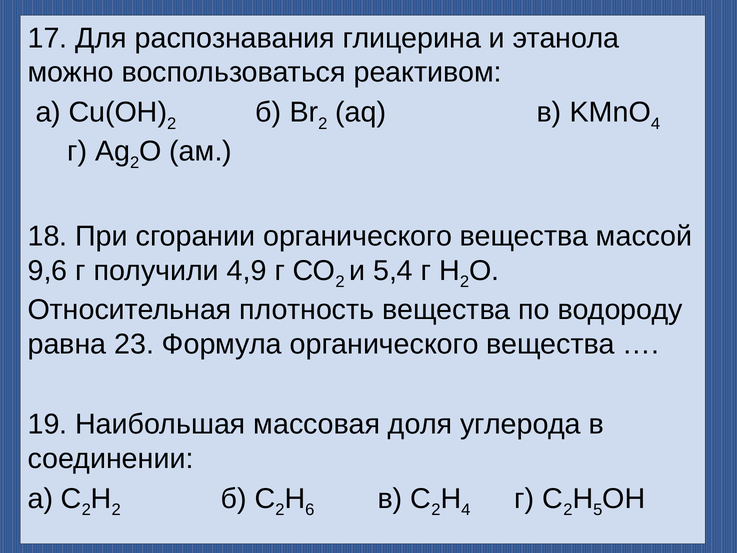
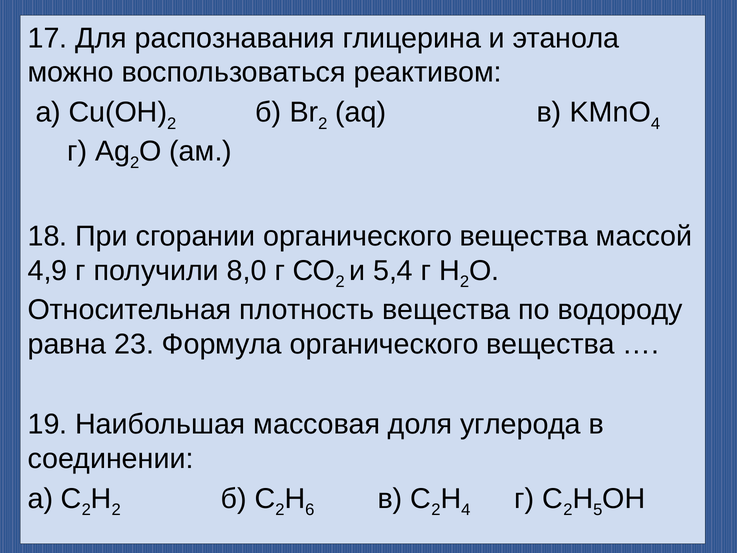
9,6: 9,6 -> 4,9 (48, 271)
4,9: 4,9 -> 8,0 (247, 271)
